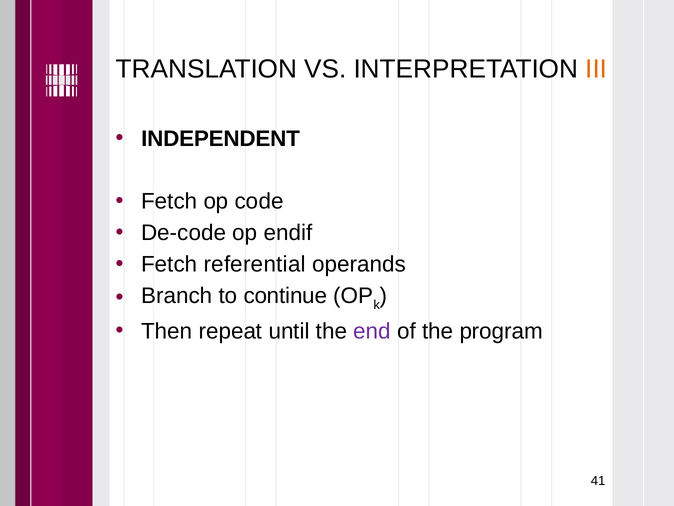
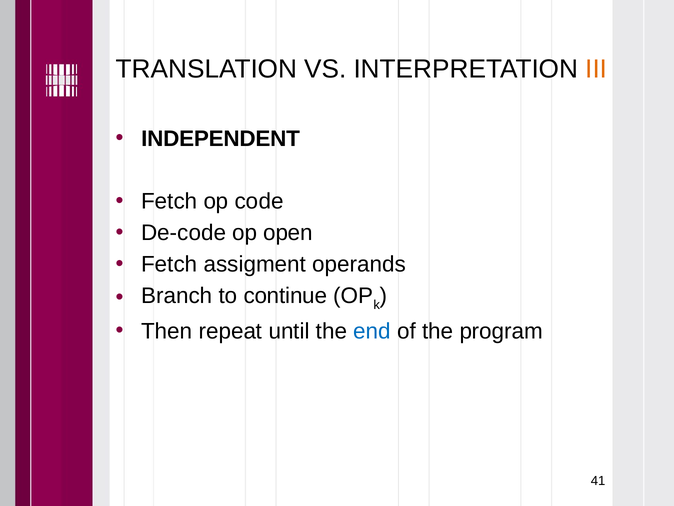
endif: endif -> open (288, 233)
referential: referential -> assigment (255, 264)
end colour: purple -> blue (372, 331)
